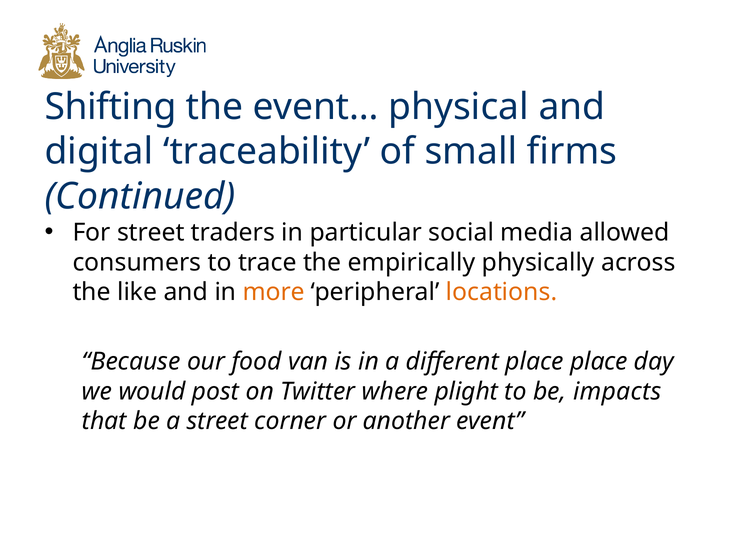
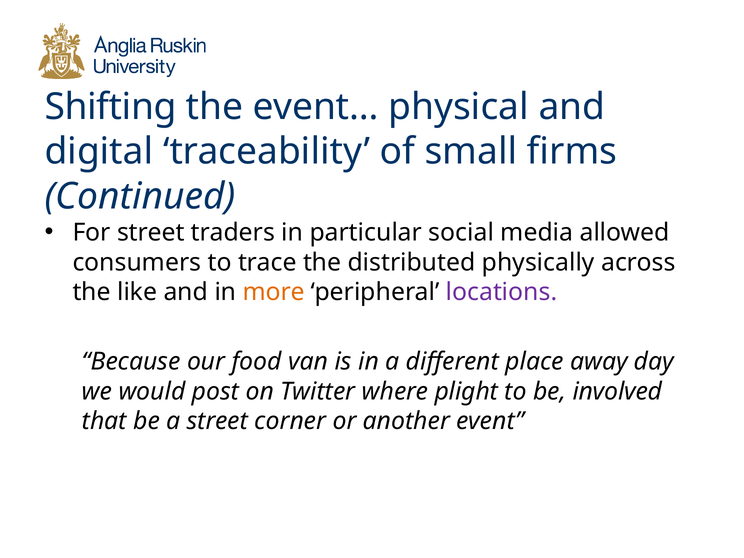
empirically: empirically -> distributed (412, 262)
locations colour: orange -> purple (502, 292)
place place: place -> away (599, 362)
impacts: impacts -> involved (617, 391)
